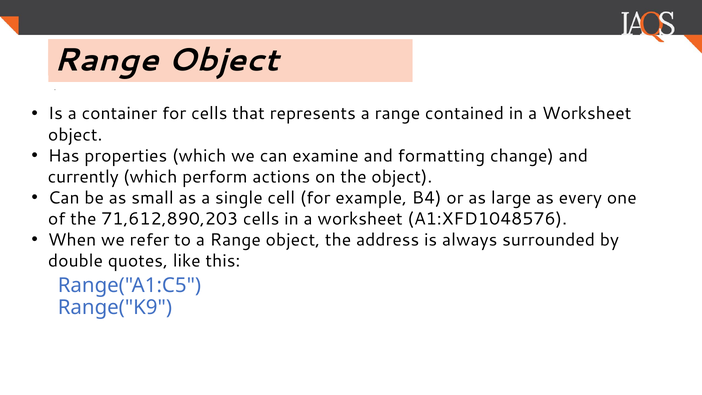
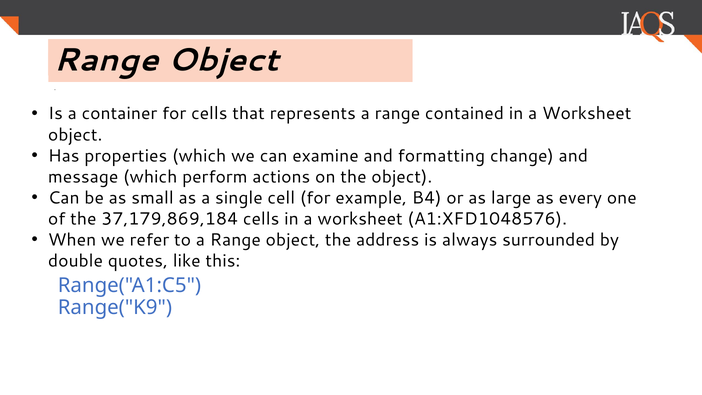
currently: currently -> message (83, 177)
71,612,890,203: 71,612,890,203 -> 37,179,869,184 (170, 219)
